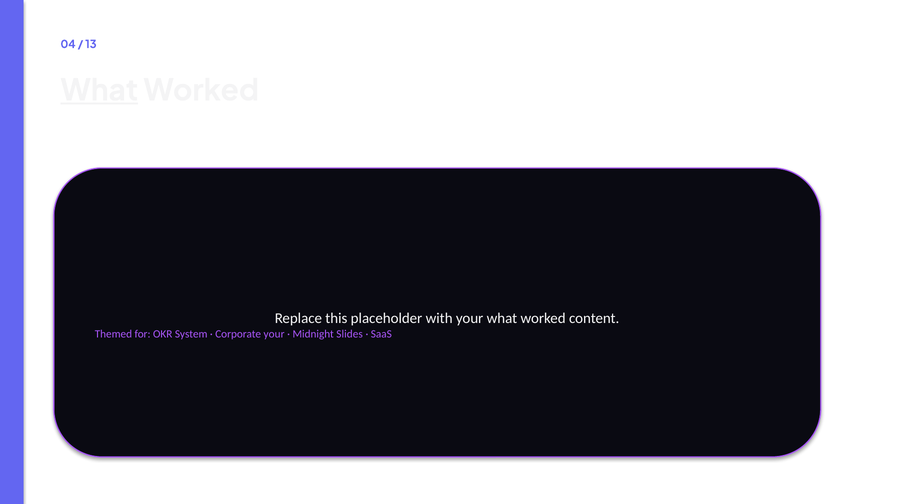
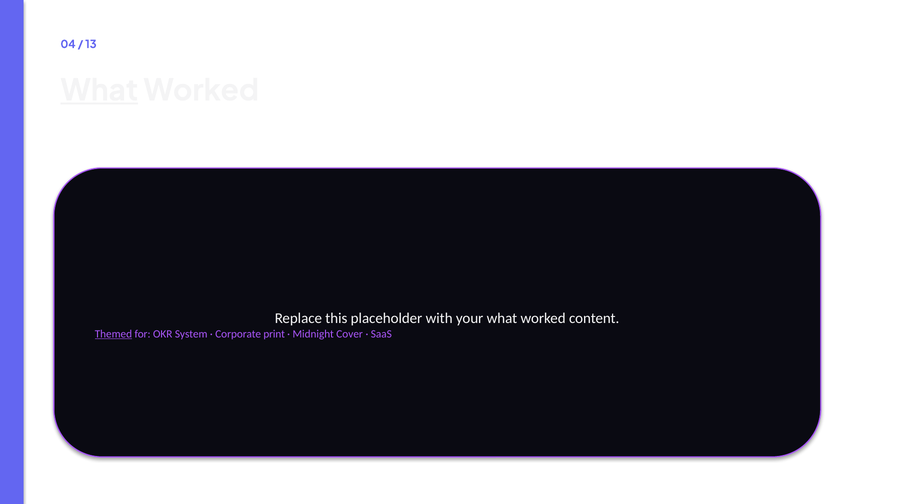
Themed underline: none -> present (113, 334)
Corporate your: your -> print (274, 334)
Slides: Slides -> Cover (350, 334)
